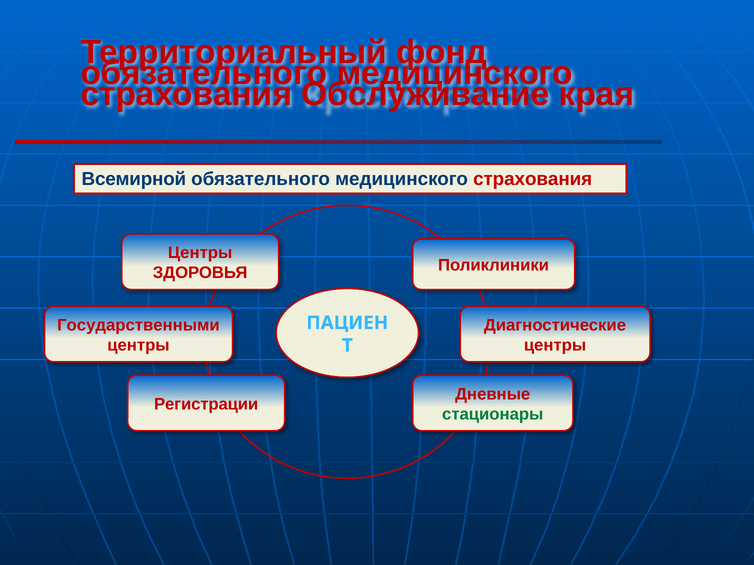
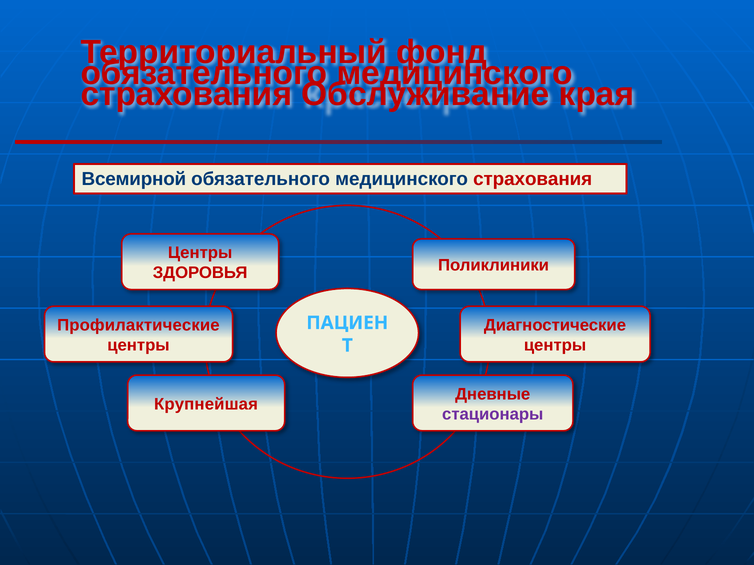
Государственными: Государственными -> Профилактические (138, 325)
Регистрации: Регистрации -> Крупнейшая (206, 404)
стационары colour: green -> purple (493, 415)
